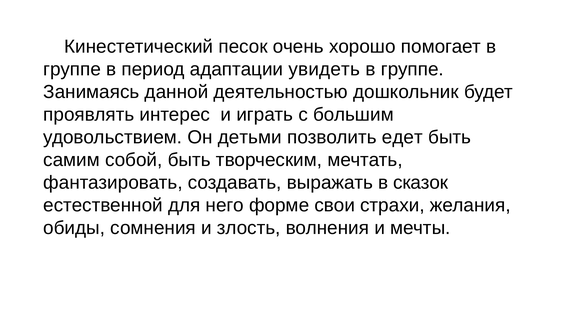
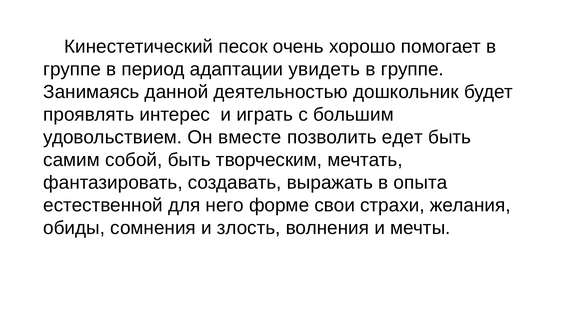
детьми: детьми -> вместе (250, 137)
сказок: сказок -> опыта (420, 183)
